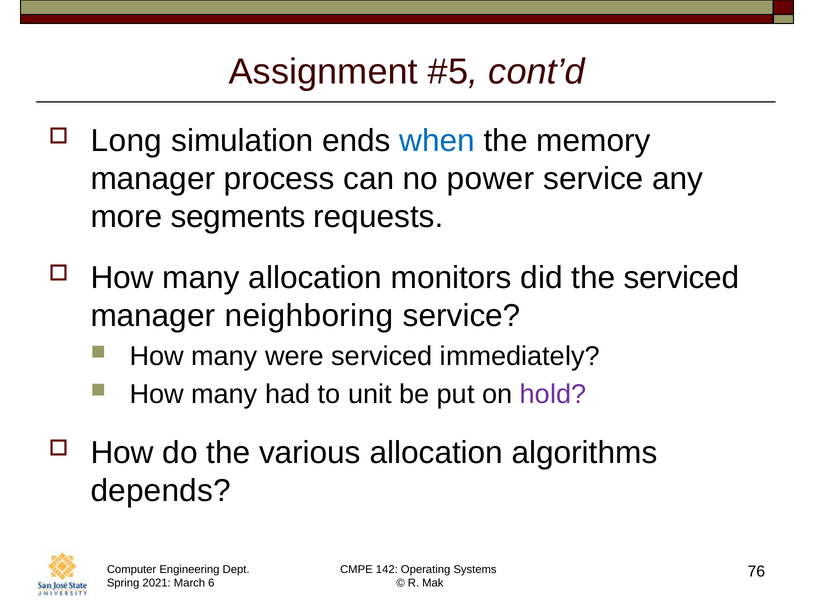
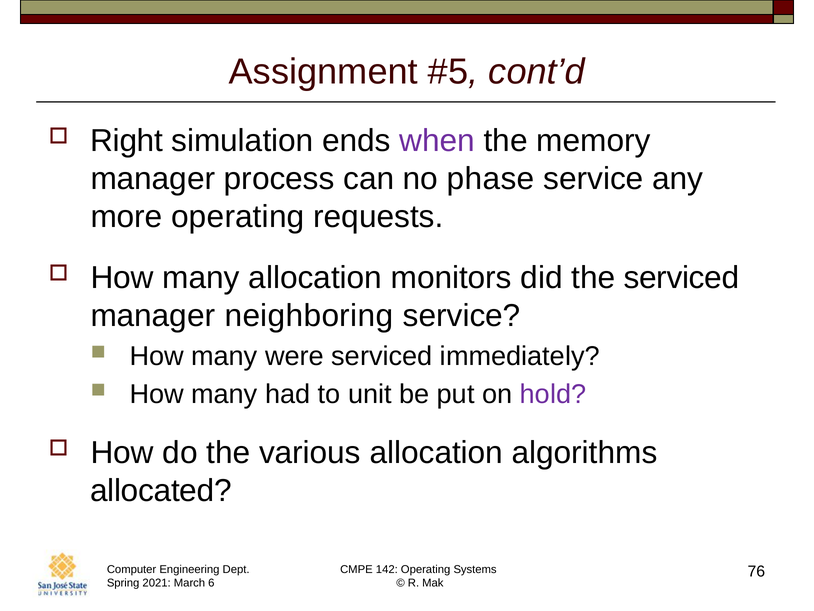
Long: Long -> Right (127, 141)
when colour: blue -> purple (437, 141)
power: power -> phase (491, 179)
more segments: segments -> operating (238, 217)
depends: depends -> allocated (161, 490)
